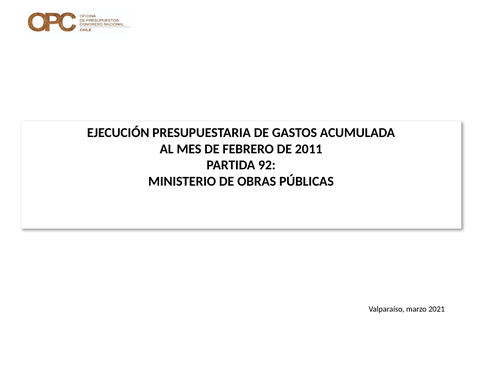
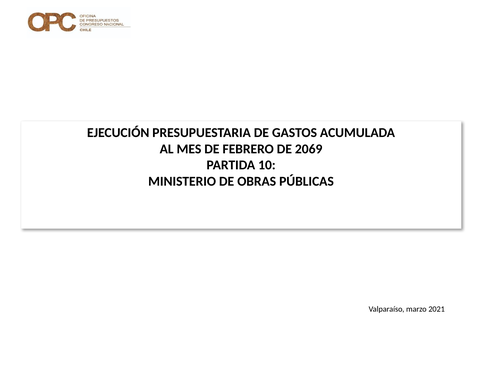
2011: 2011 -> 2069 (309, 149)
92: 92 -> 10 (267, 165)
